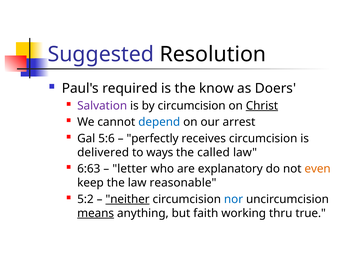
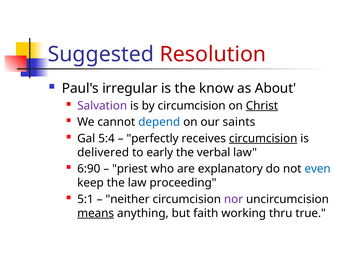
Resolution colour: black -> red (213, 54)
required: required -> irregular (130, 88)
Doers: Doers -> About (276, 88)
arrest: arrest -> saints (239, 122)
5:6: 5:6 -> 5:4 (106, 138)
circumcision underline: none -> present (263, 138)
ways: ways -> early (160, 152)
called: called -> verbal (214, 152)
6:63: 6:63 -> 6:90 (89, 168)
letter: letter -> priest (130, 168)
even colour: orange -> blue (318, 168)
reasonable: reasonable -> proceeding (183, 182)
5:2: 5:2 -> 5:1 (85, 199)
neither underline: present -> none (128, 199)
nor colour: blue -> purple (234, 199)
